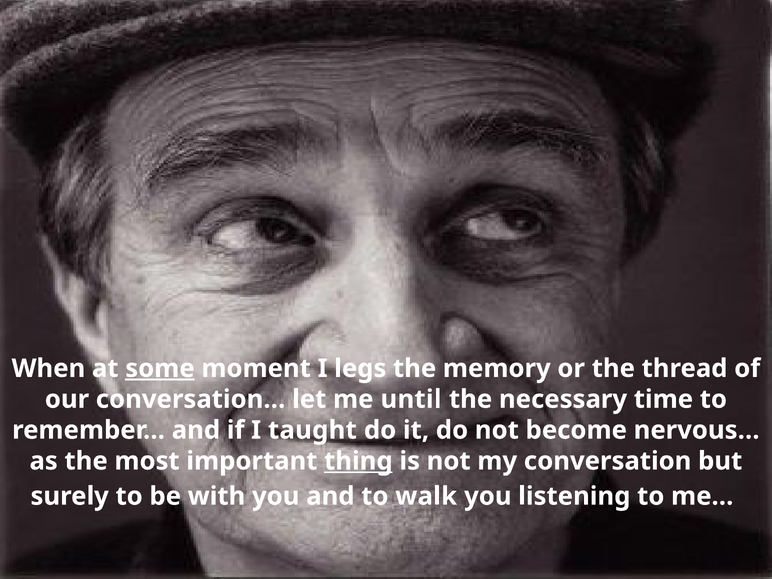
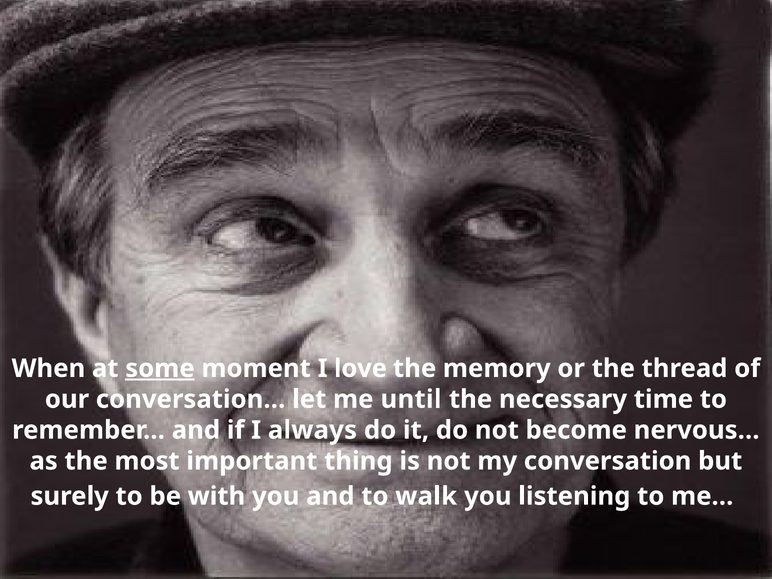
legs: legs -> love (360, 368)
taught: taught -> always (312, 430)
thing underline: present -> none (358, 461)
